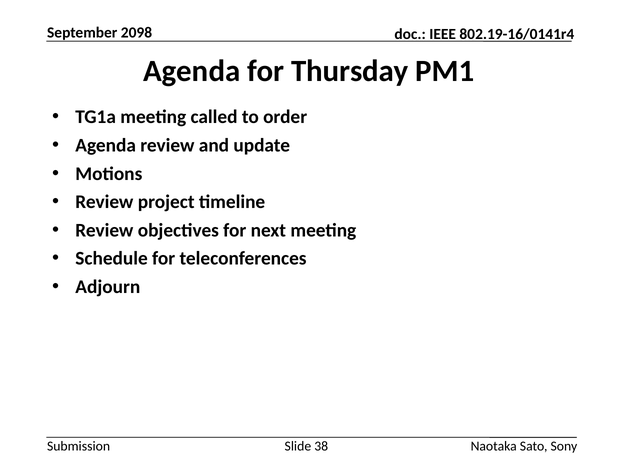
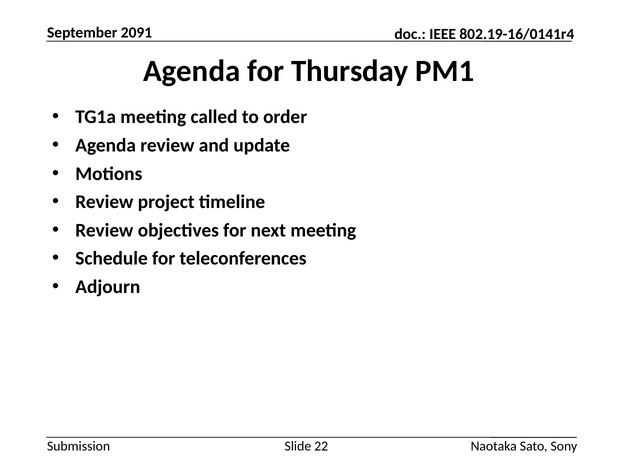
2098: 2098 -> 2091 (136, 33)
38: 38 -> 22 (321, 447)
